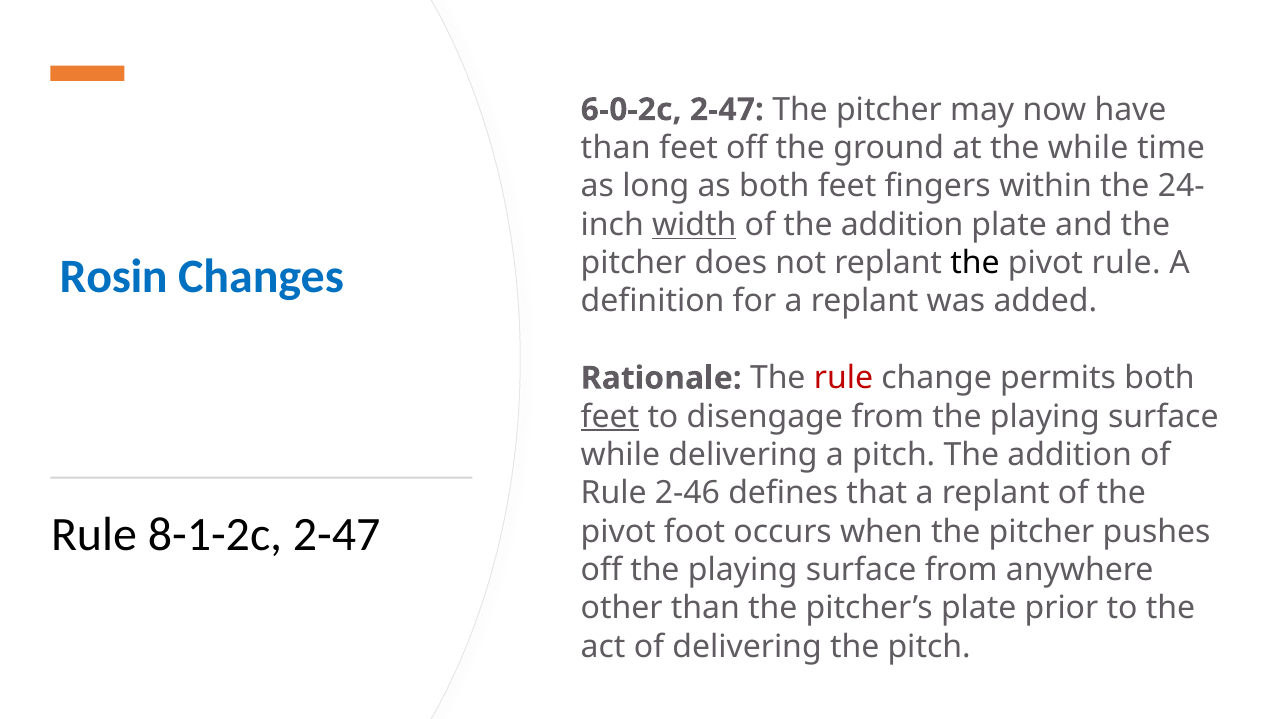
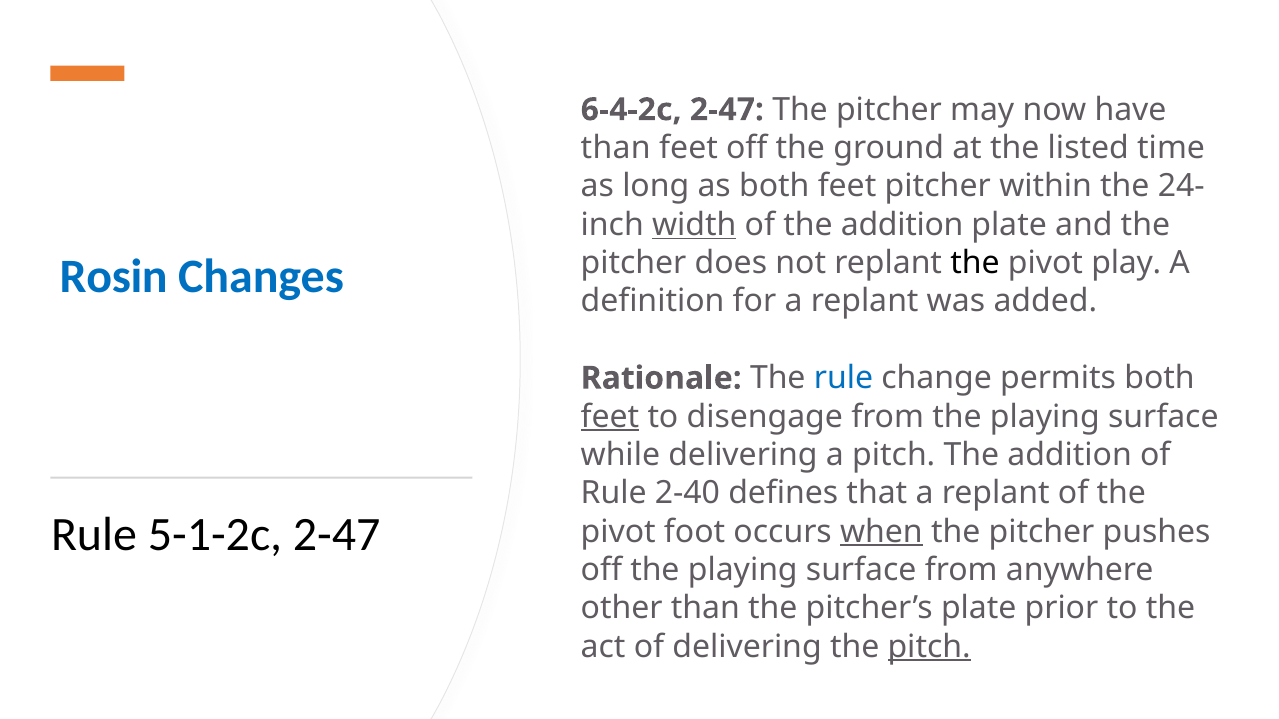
6-0-2c: 6-0-2c -> 6-4-2c (631, 110)
the while: while -> listed (1088, 148)
feet fingers: fingers -> pitcher (938, 187)
pivot rule: rule -> play (1126, 263)
rule colour: red -> blue (843, 378)
2-46: 2-46 -> 2-40 (687, 493)
8-1-2c: 8-1-2c -> 5-1-2c (215, 535)
when underline: none -> present (881, 532)
pitch underline: none -> present (929, 647)
